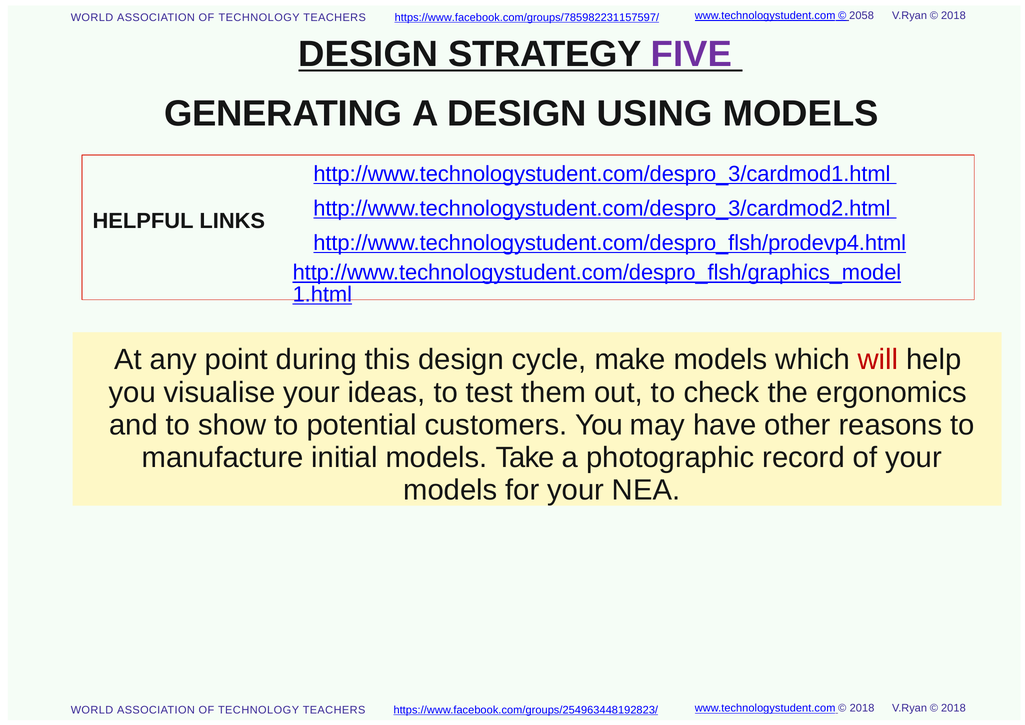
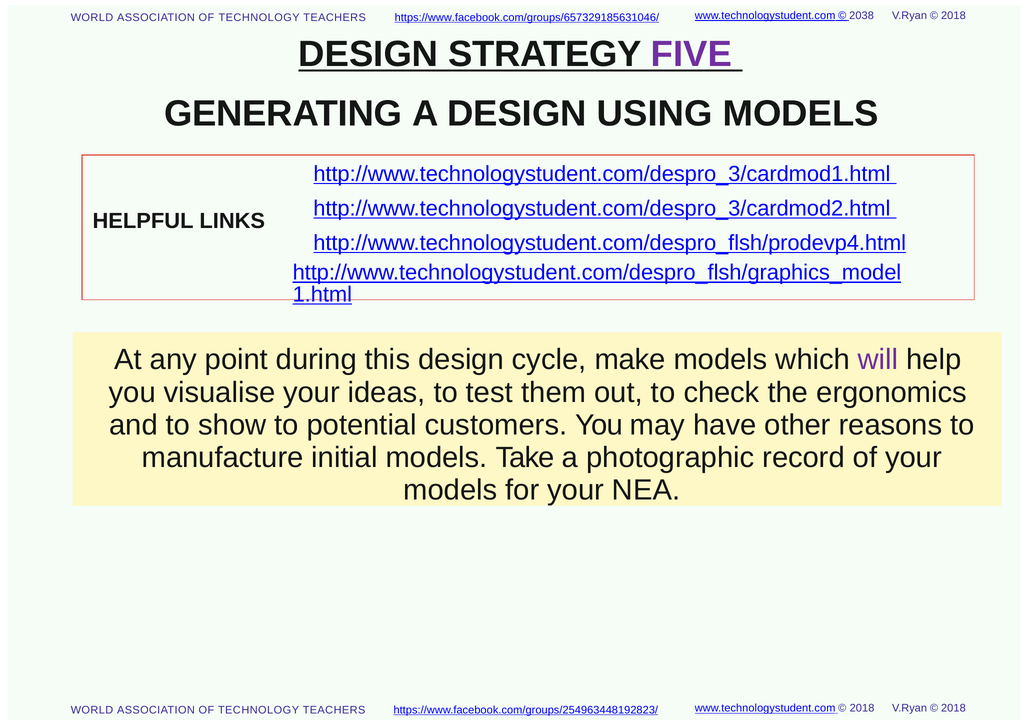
https://www.facebook.com/groups/785982231157597/: https://www.facebook.com/groups/785982231157597/ -> https://www.facebook.com/groups/657329185631046/ (527, 18)
2058: 2058 -> 2038 (862, 16)
will colour: red -> purple (878, 360)
